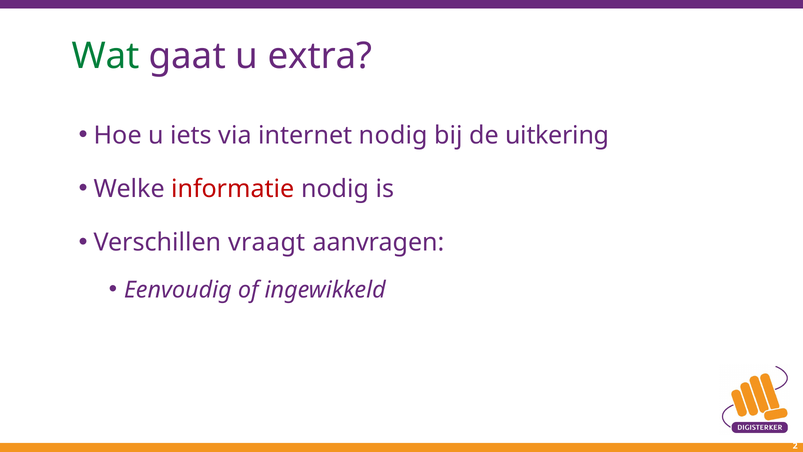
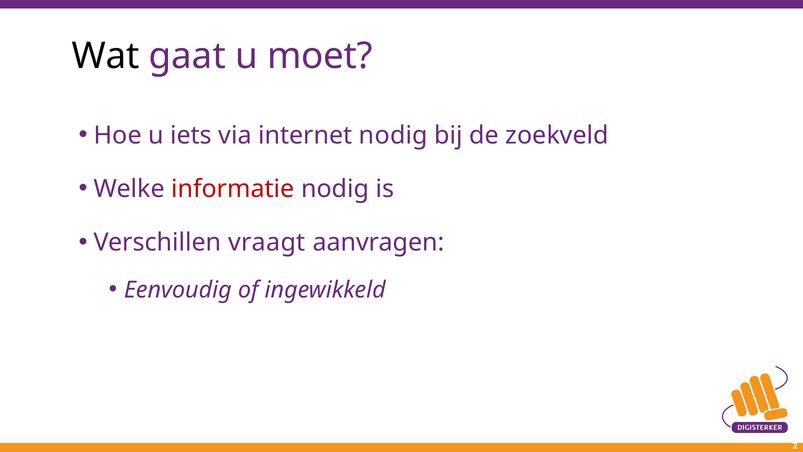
Wat colour: green -> black (106, 56)
extra: extra -> moet (320, 56)
uitkering: uitkering -> zoekveld (557, 135)
